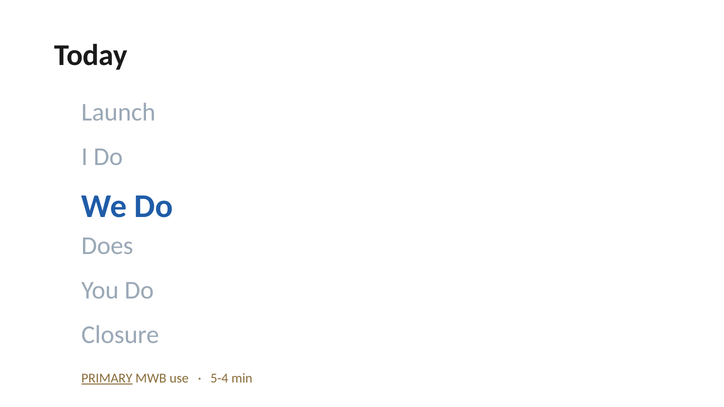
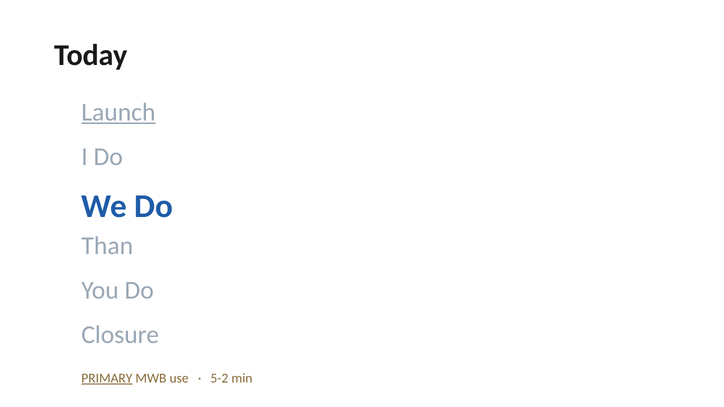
Launch underline: none -> present (118, 112)
Does: Does -> Than (107, 246)
5-4: 5-4 -> 5-2 (219, 378)
